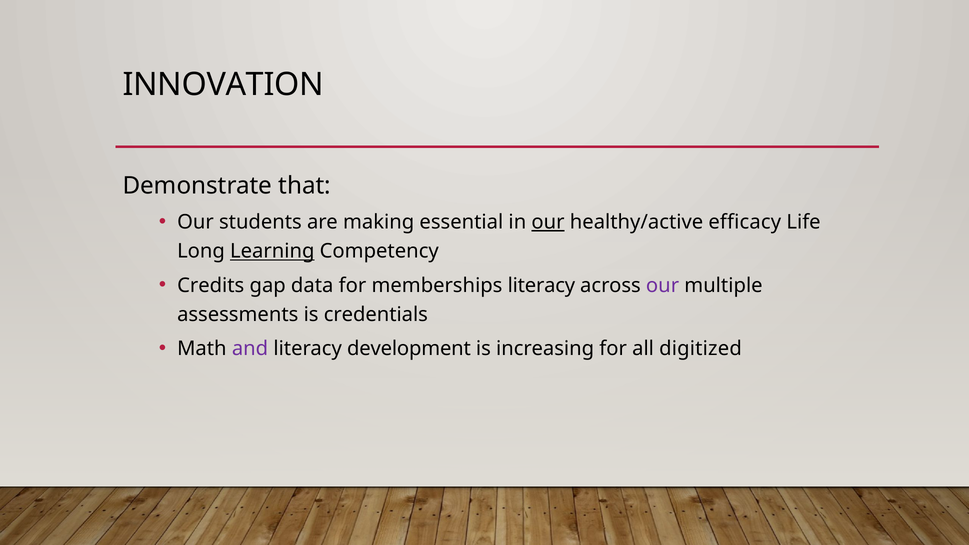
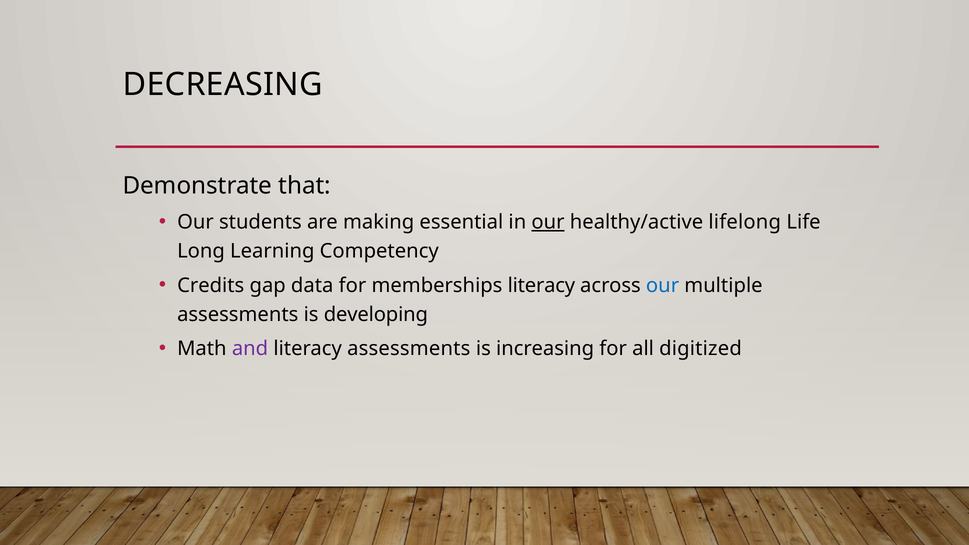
INNOVATION: INNOVATION -> DECREASING (223, 85)
efficacy: efficacy -> lifelong (745, 222)
Learning underline: present -> none (272, 251)
our colour: purple -> blue (663, 285)
credentials: credentials -> developing (376, 314)
literacy development: development -> assessments (409, 349)
